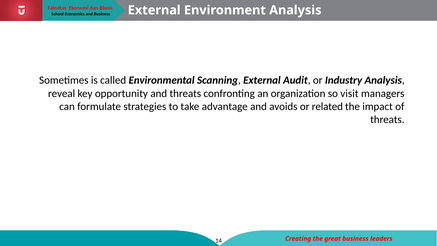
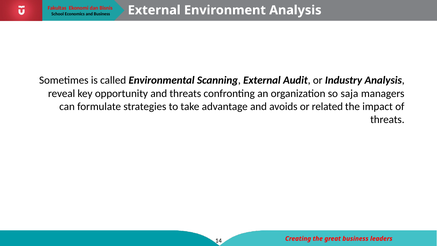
visit: visit -> saja (349, 93)
